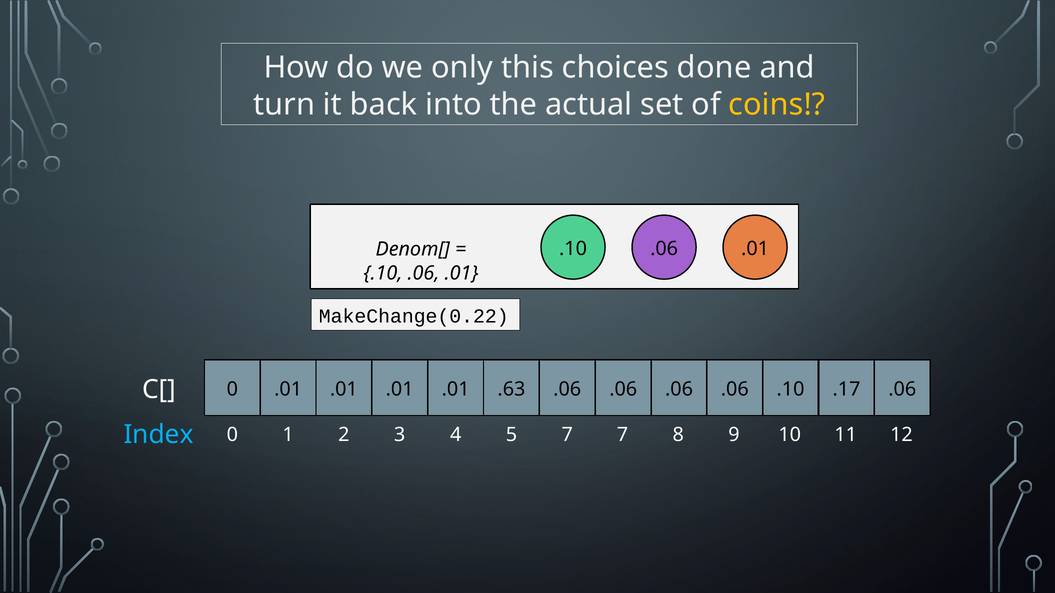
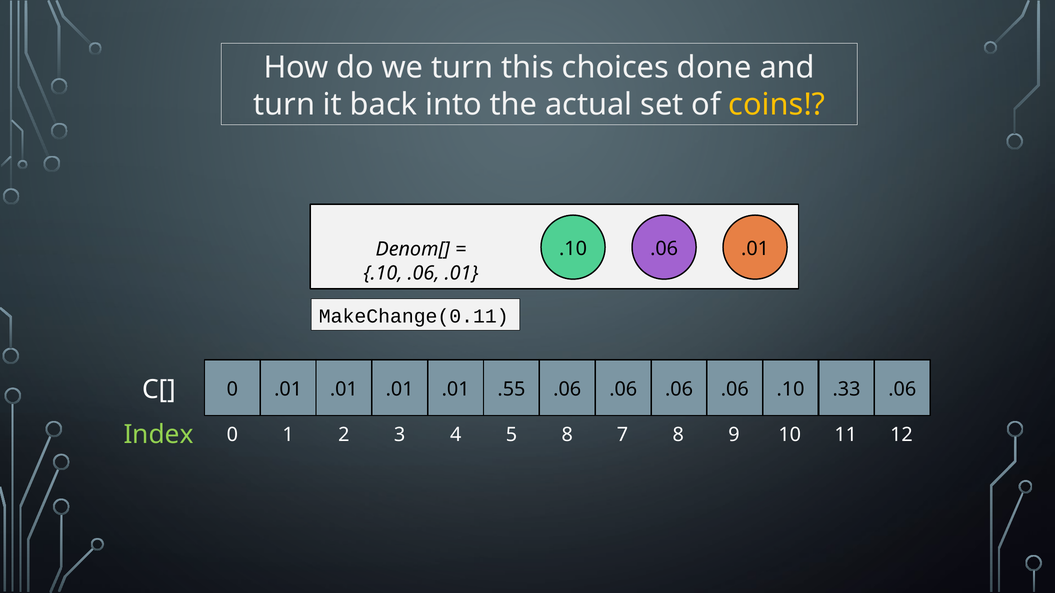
we only: only -> turn (462, 68)
MakeChange(0.22: MakeChange(0.22 -> MakeChange(0.11 (414, 316)
.63: .63 -> .55 (511, 389)
.17: .17 -> .33 (847, 389)
Index colour: light blue -> light green (159, 435)
5 7: 7 -> 8 (567, 435)
